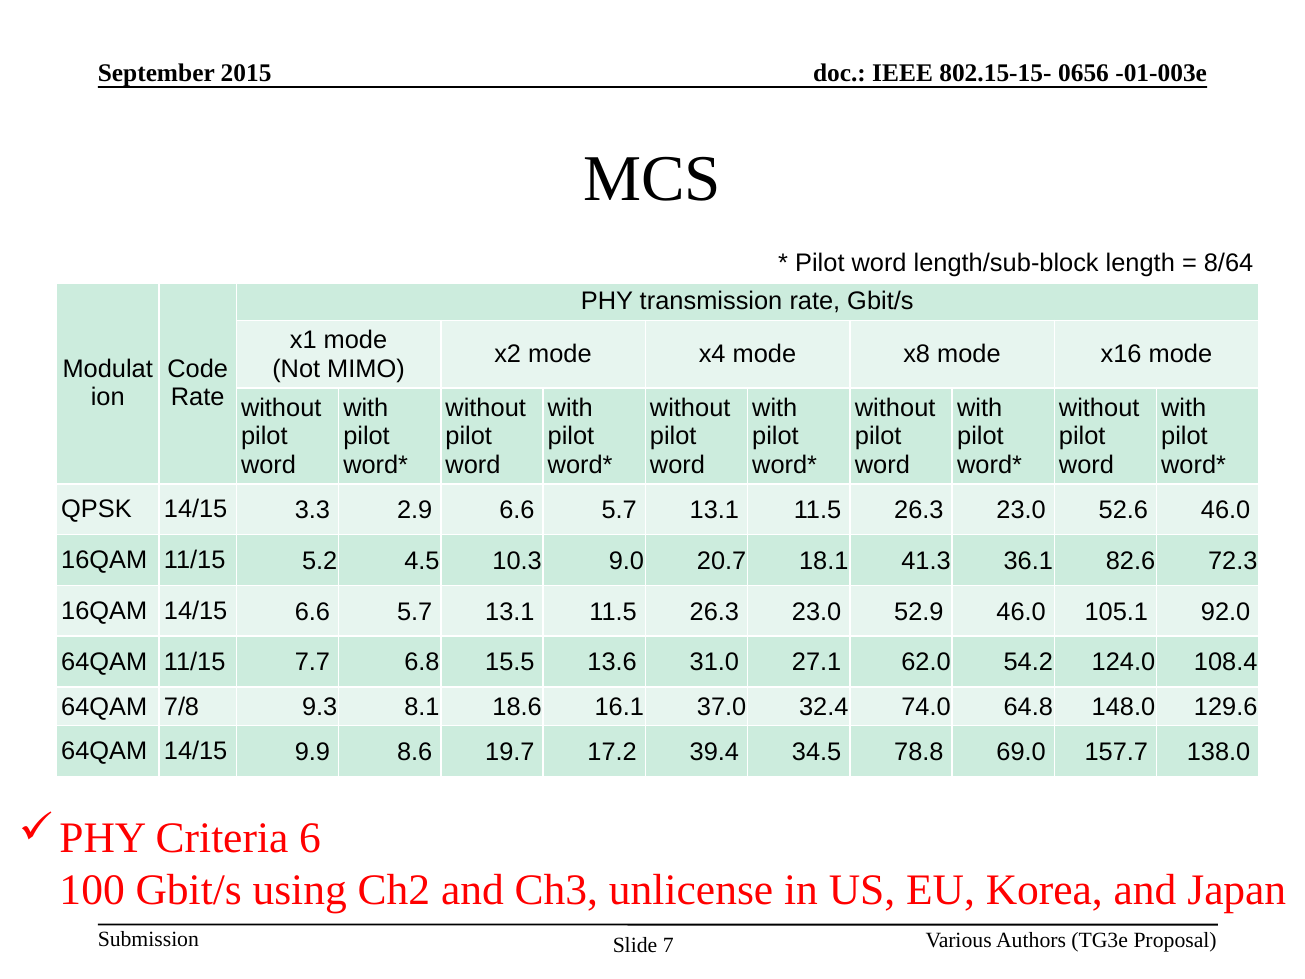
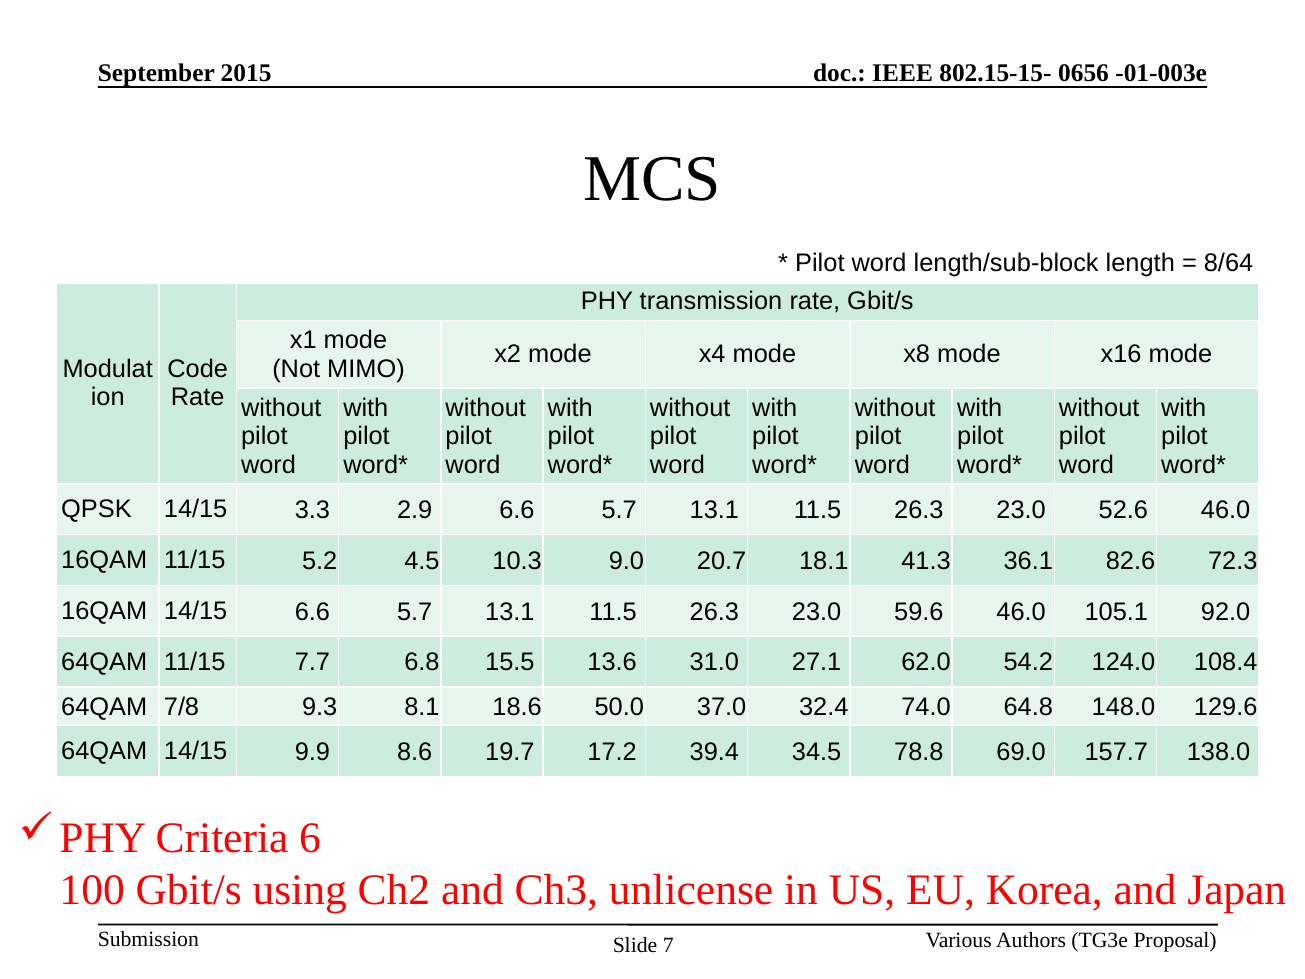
52.9: 52.9 -> 59.6 (919, 612)
16.1: 16.1 -> 50.0 (619, 707)
